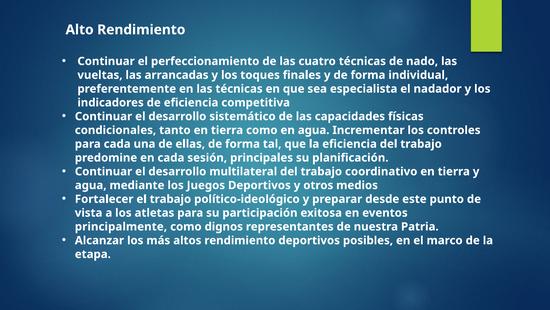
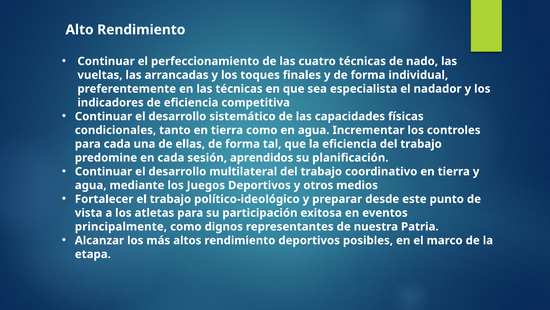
principales: principales -> aprendidos (262, 157)
